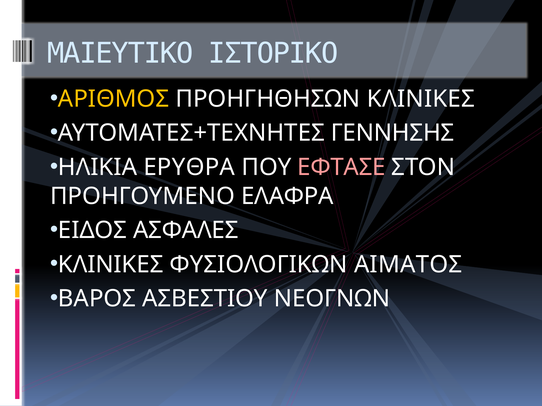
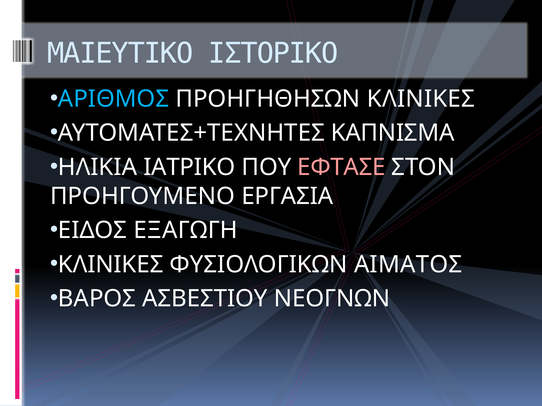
ΑΡΙΘΜΟΣ colour: yellow -> light blue (114, 99)
ΓΕΝΝΗΣΗΣ: ΓΕΝΝΗΣΗΣ -> ΚΑΠΝΙΣΜΑ (393, 133)
ΕΡΥΘΡΑ: ΕΡΥΘΡΑ -> ΙΑΤΡΙΚΟ (189, 167)
ΕΛΑΦΡΑ: ΕΛΑΦΡΑ -> ΕΡΓΑΣΙΑ (287, 196)
ΑΣΦΑΛΕΣ: ΑΣΦΑΛΕΣ -> ΕΞΑΓΩΓΗ (186, 231)
